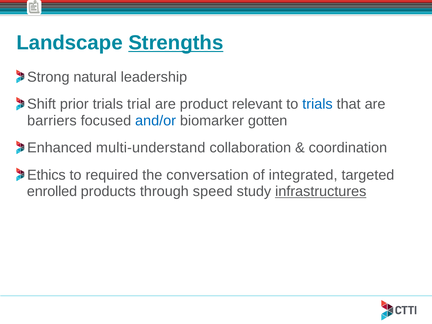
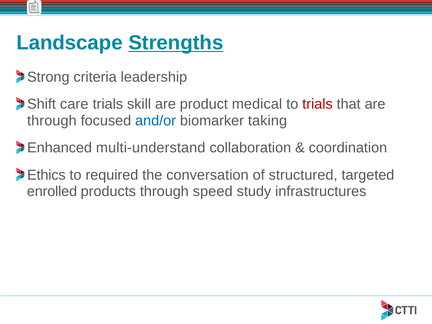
natural: natural -> criteria (95, 77)
prior: prior -> care (74, 104)
trial: trial -> skill (139, 104)
relevant: relevant -> medical (257, 104)
trials colour: blue -> red (317, 104)
barriers: barriers -> through (52, 121)
gotten: gotten -> taking (268, 121)
integrated: integrated -> structured (303, 175)
infrastructures underline: present -> none (321, 191)
